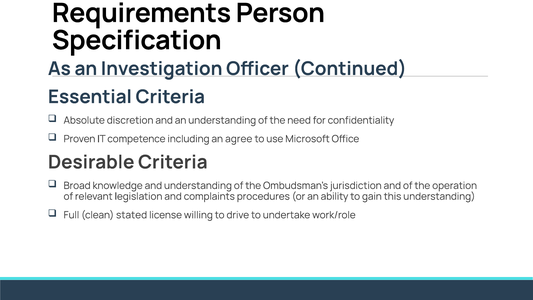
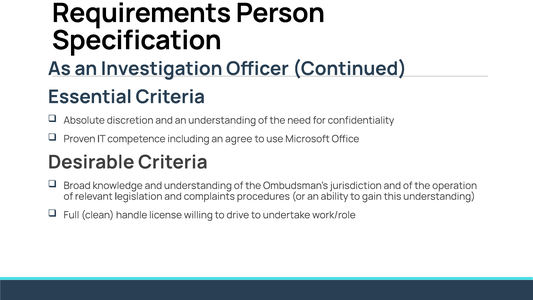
stated: stated -> handle (132, 215)
